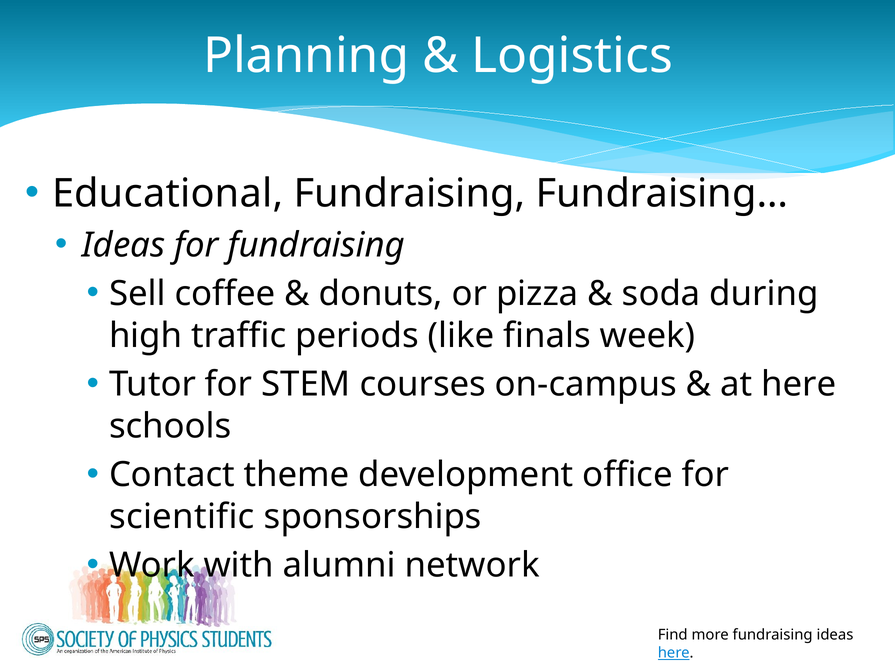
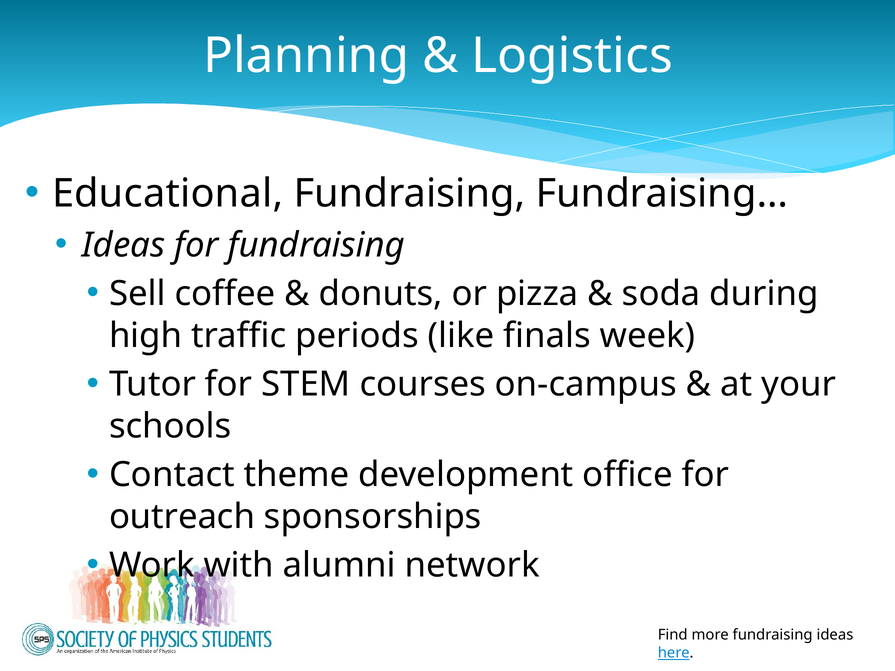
at here: here -> your (799, 385)
scientific: scientific -> outreach (182, 517)
